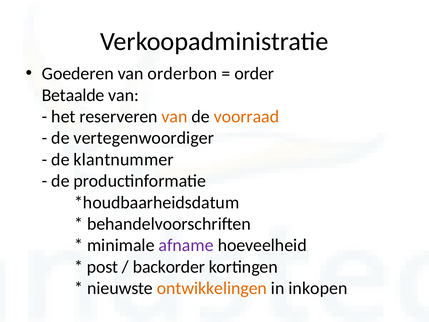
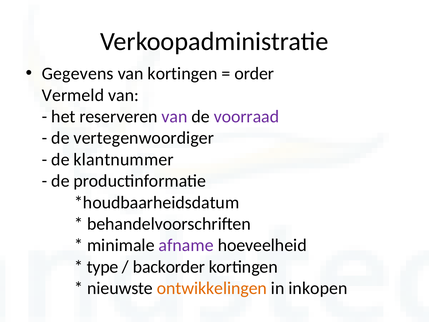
Goederen: Goederen -> Gegevens (78, 74)
van orderbon: orderbon -> kortingen (182, 74)
Betaalde: Betaalde -> Vermeld (73, 95)
van colour: orange -> purple (175, 117)
voorraad colour: orange -> purple (246, 117)
post: post -> type (103, 267)
